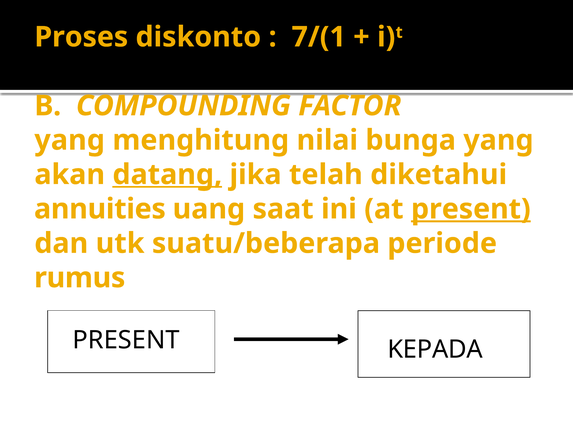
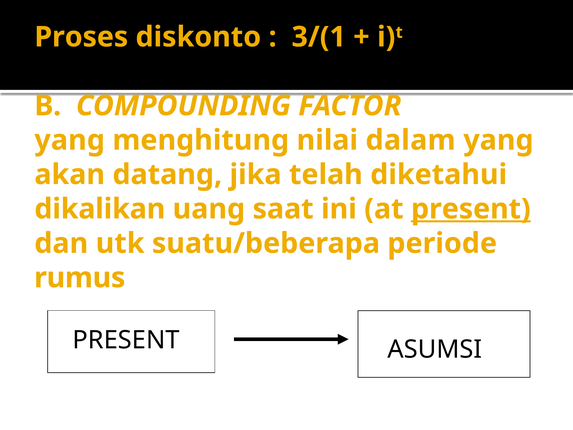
7/(1: 7/(1 -> 3/(1 (319, 37)
bunga: bunga -> dalam (411, 140)
datang underline: present -> none (167, 174)
annuities: annuities -> dikalikan (100, 209)
KEPADA: KEPADA -> ASUMSI (435, 349)
